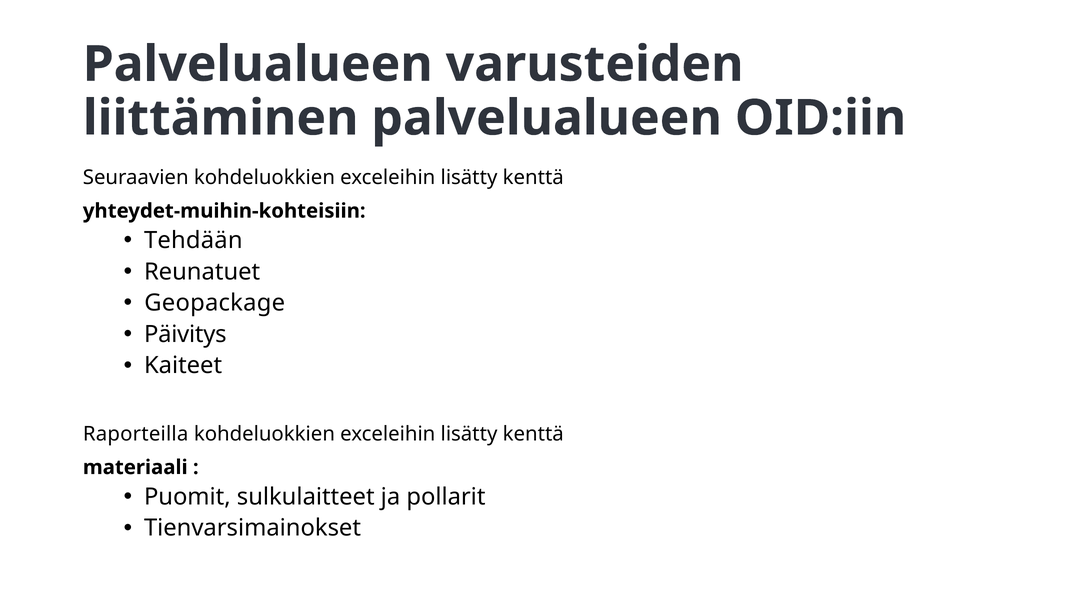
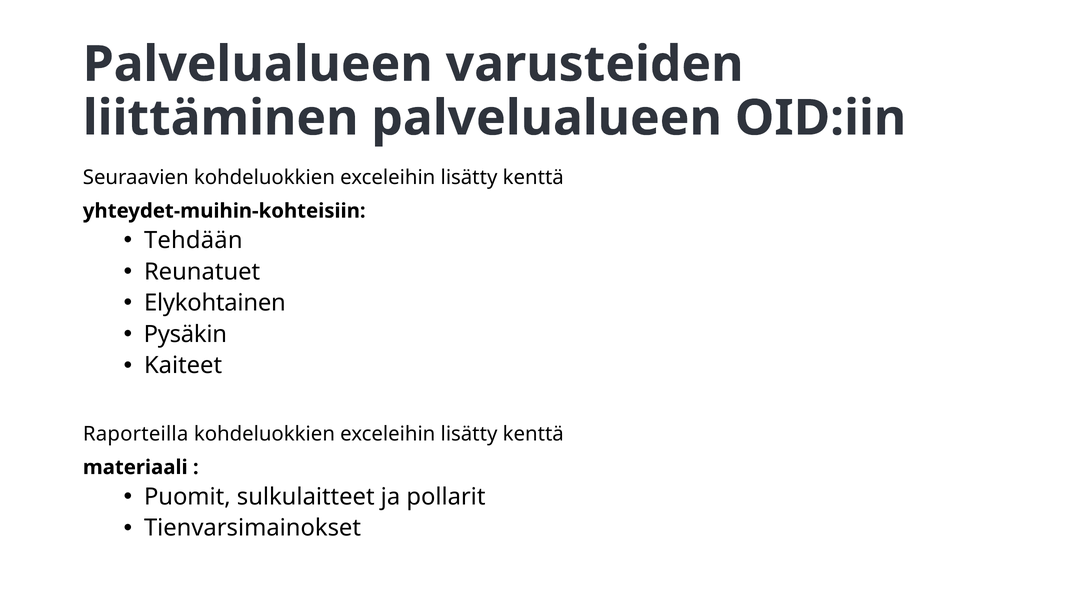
Geopackage: Geopackage -> Elykohtainen (215, 303)
Päivitys: Päivitys -> Pysäkin (185, 335)
